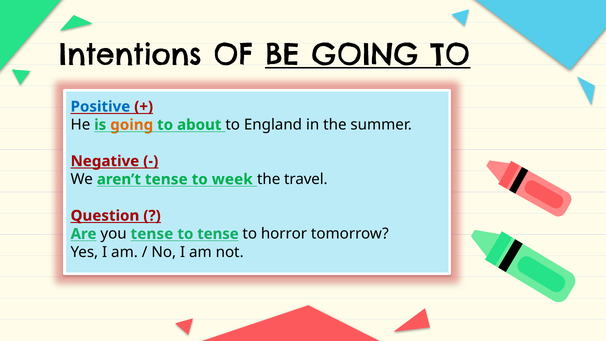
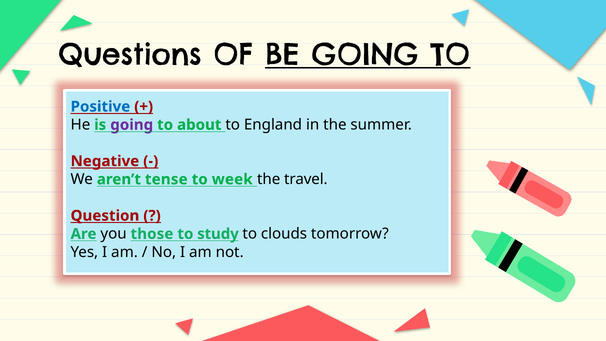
Intentions: Intentions -> Questions (130, 55)
going colour: orange -> purple (132, 125)
you tense: tense -> those (152, 234)
to tense: tense -> study (218, 234)
horror: horror -> clouds (284, 234)
